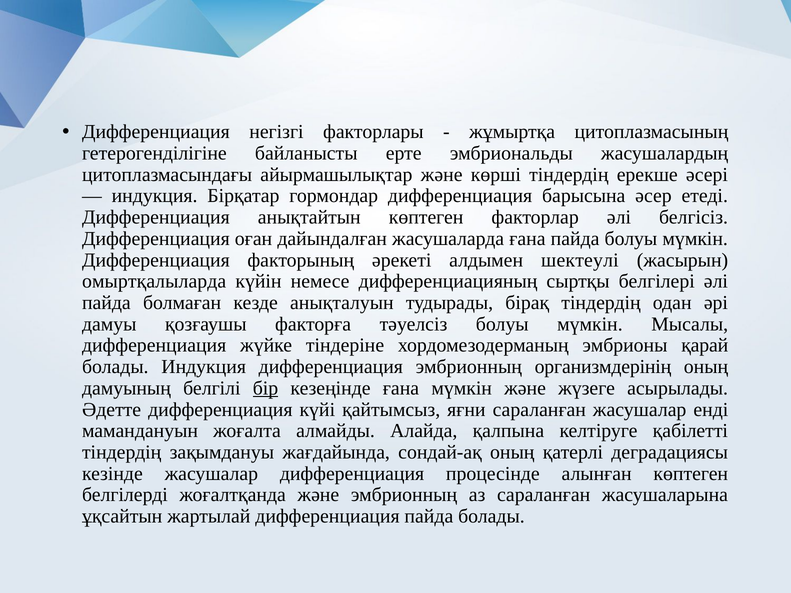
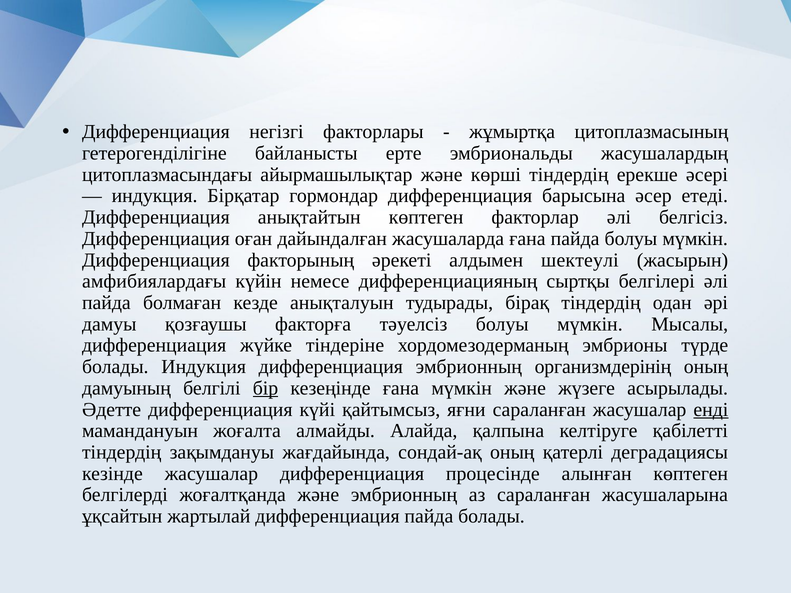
омыртқалыларда: омыртқалыларда -> амфибиялардағы (154, 281)
қарай: қарай -> түрде (705, 346)
енді underline: none -> present (711, 410)
